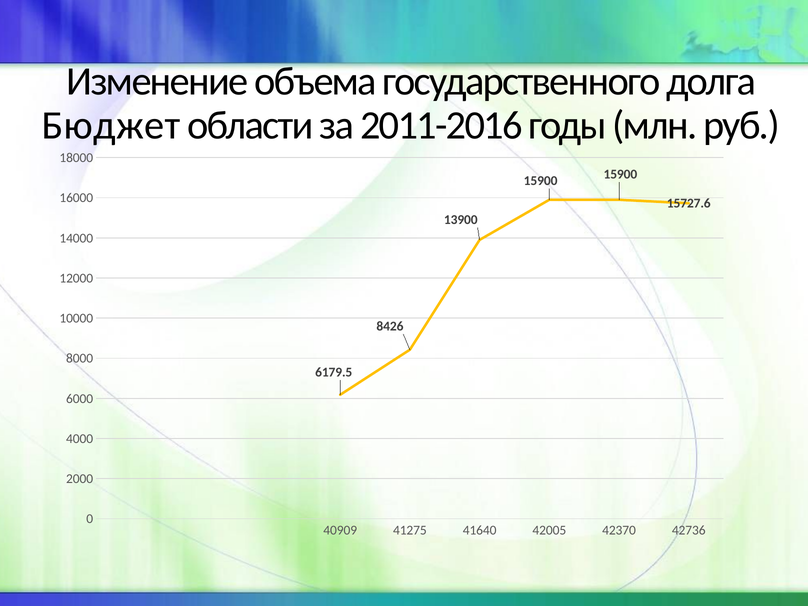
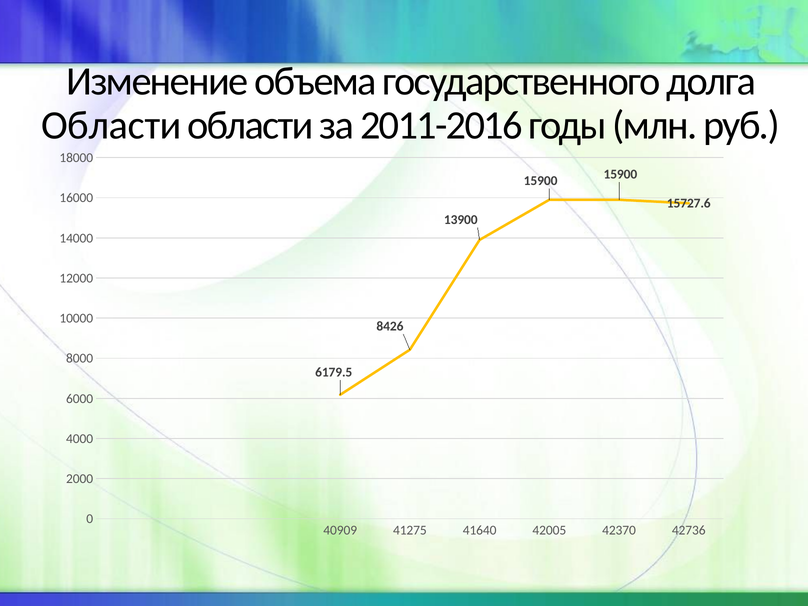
Бюджет: Бюджет -> Области (111, 125)
